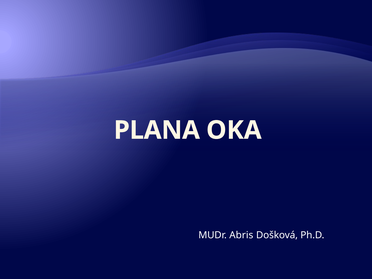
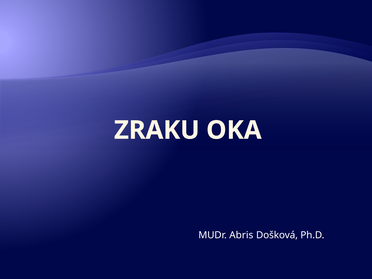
PLANA: PLANA -> ZRAKU (157, 130)
